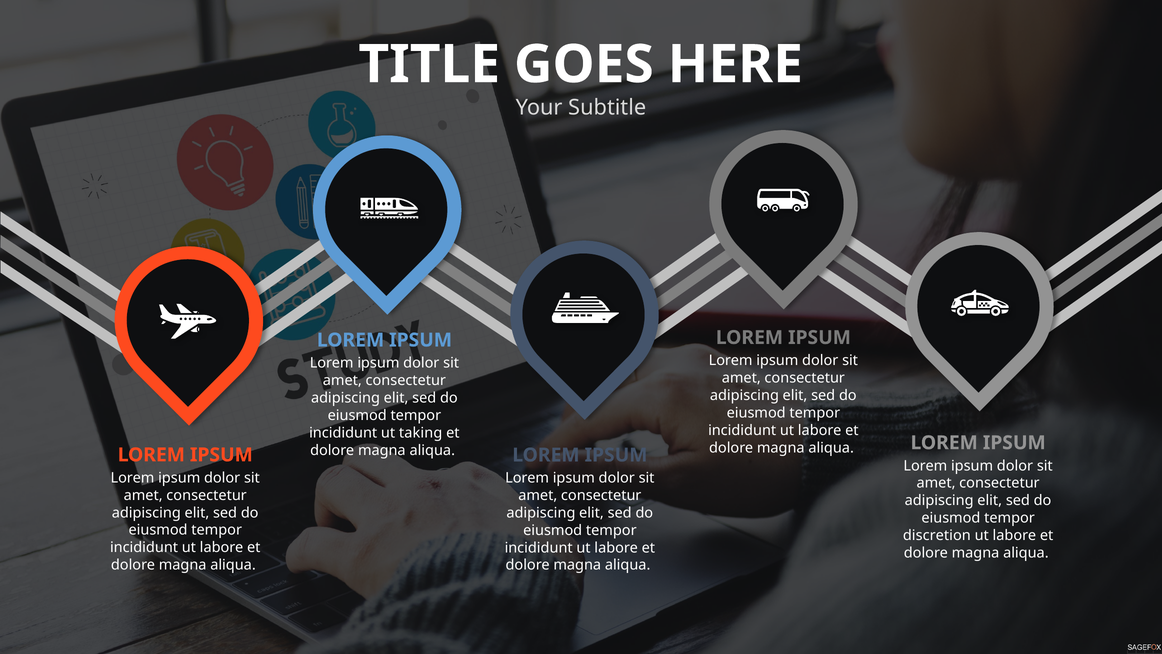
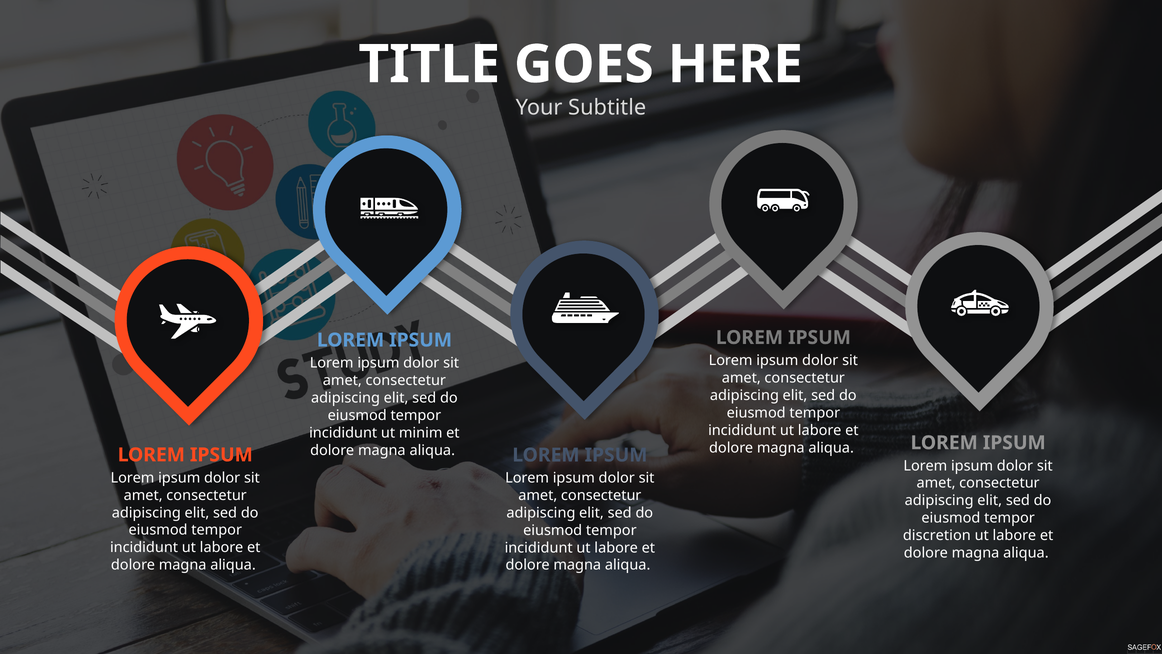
taking: taking -> minim (421, 433)
